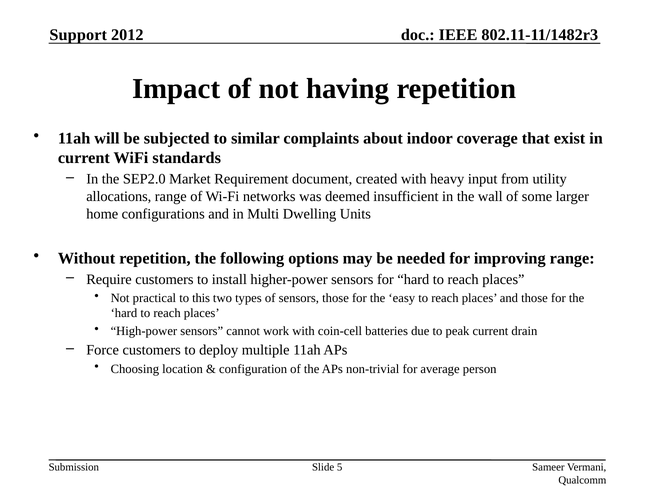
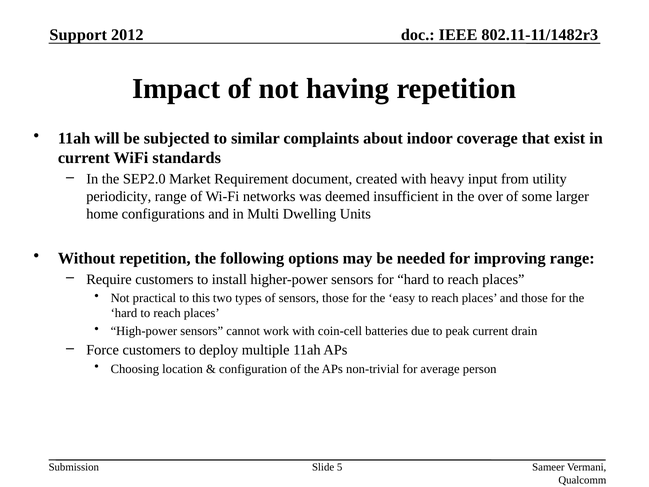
allocations: allocations -> periodicity (119, 196)
wall: wall -> over (490, 196)
